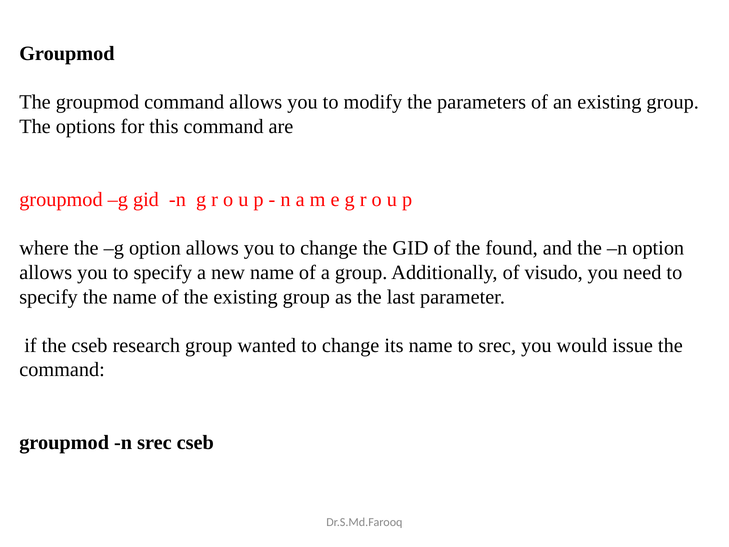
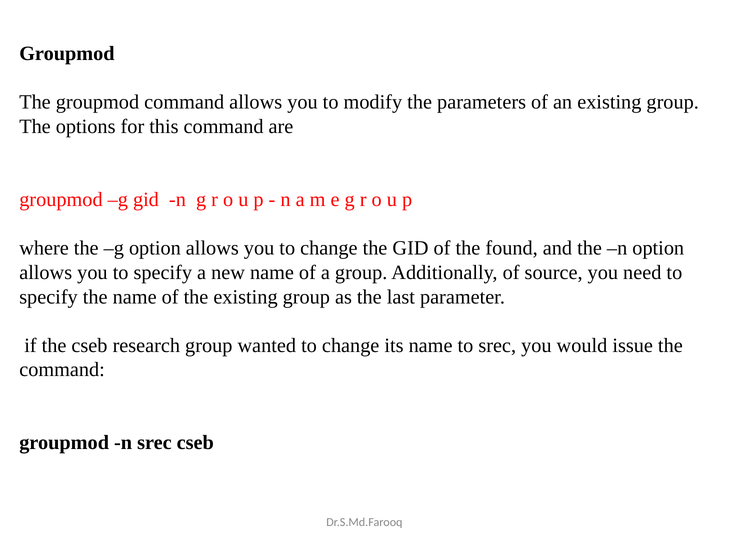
visudo: visudo -> source (554, 272)
